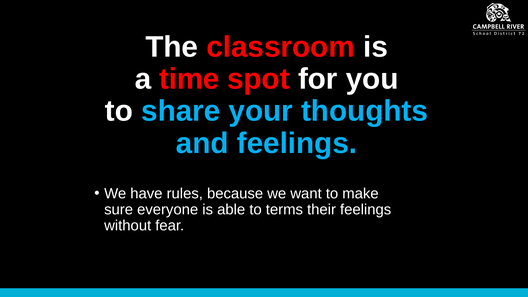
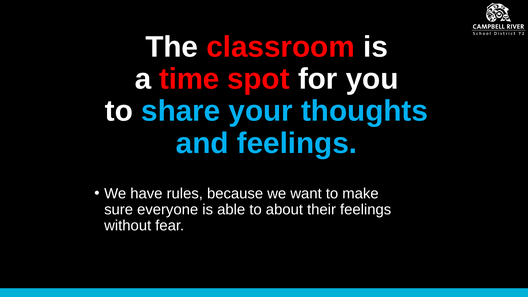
terms: terms -> about (284, 210)
